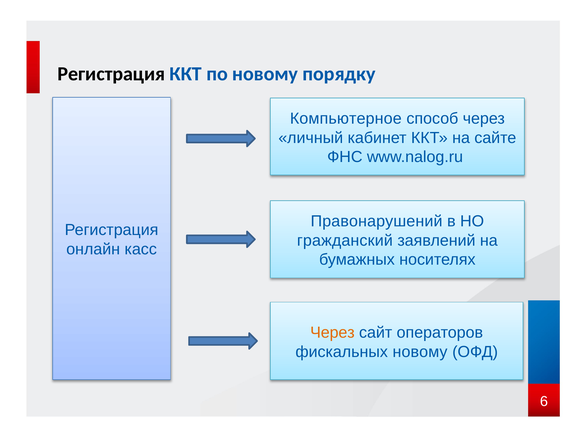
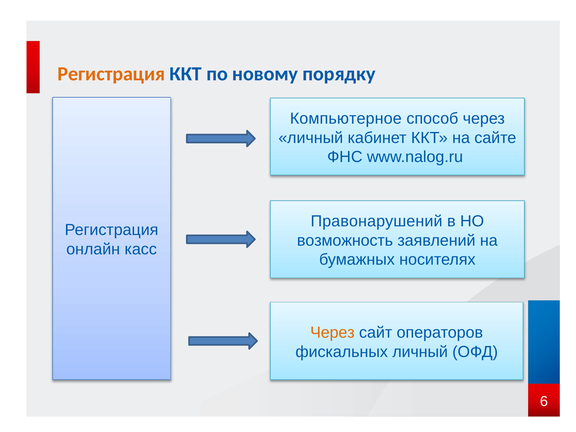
Регистрация colour: black -> orange (111, 74)
гражданский: гражданский -> возможность (345, 240)
фискальных новому: новому -> личный (420, 352)
